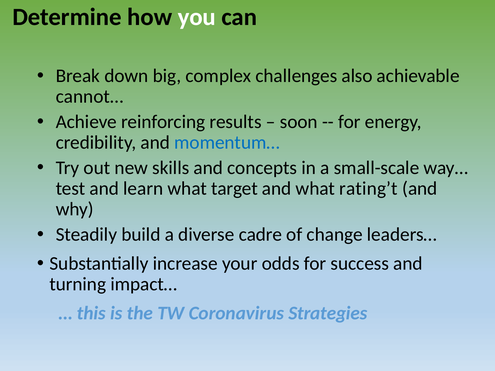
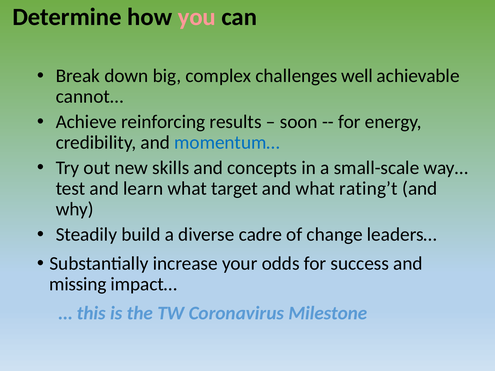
you colour: white -> pink (197, 17)
also: also -> well (357, 76)
turning: turning -> missing (78, 284)
Strategies: Strategies -> Milestone (328, 314)
